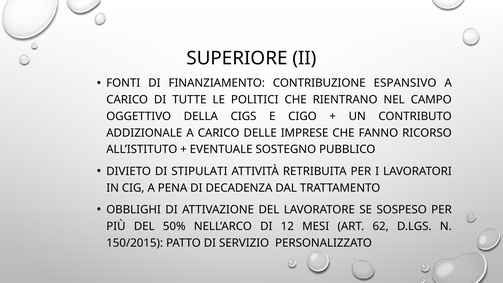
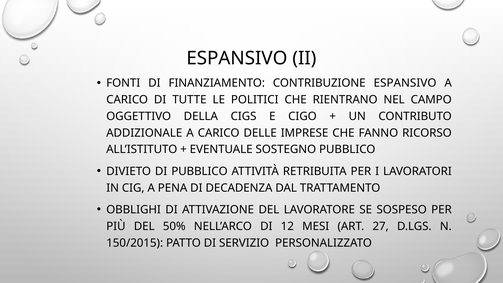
SUPERIORE: SUPERIORE -> ESPANSIVO (237, 58)
DI STIPULATI: STIPULATI -> PUBBLICO (199, 171)
62: 62 -> 27 (381, 226)
